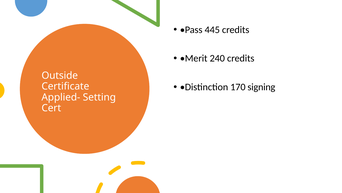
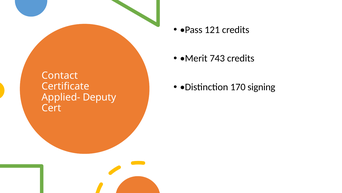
445: 445 -> 121 (212, 30)
240: 240 -> 743 (217, 58)
Outside: Outside -> Contact (60, 75)
Setting: Setting -> Deputy (99, 97)
